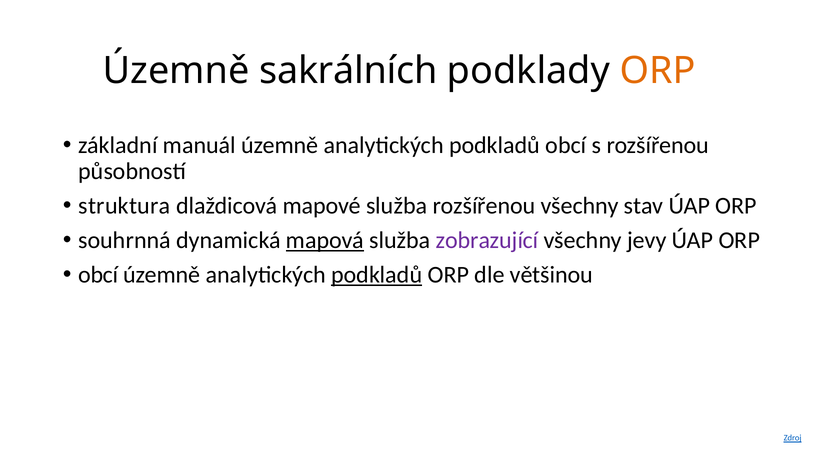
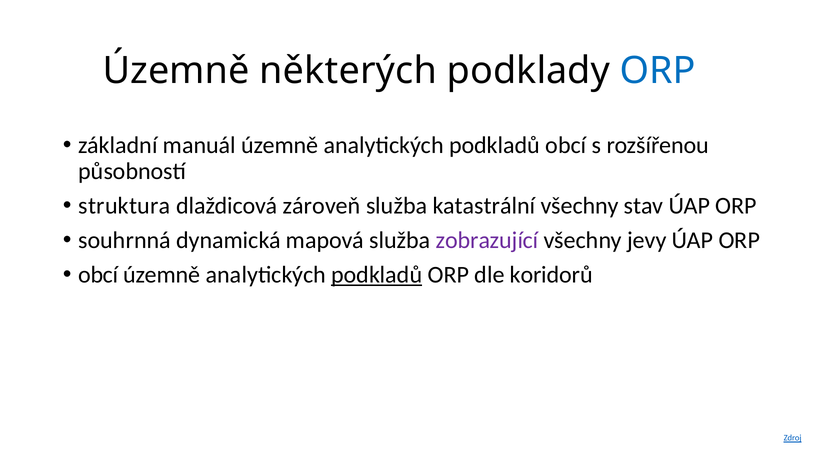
sakrálních: sakrálních -> některých (348, 71)
ORP colour: orange -> blue (658, 71)
mapové: mapové -> zároveň (322, 206)
služba rozšířenou: rozšířenou -> katastrální (484, 206)
mapová underline: present -> none (325, 240)
většinou: většinou -> koridorů (551, 275)
